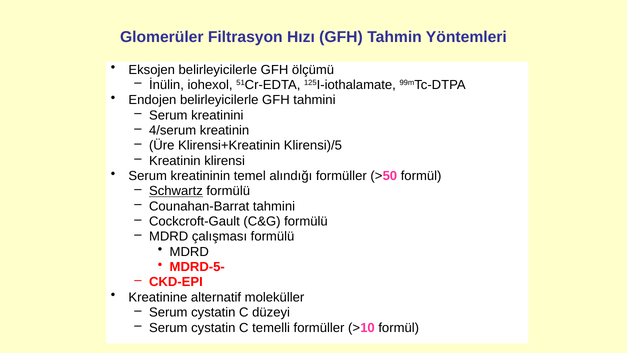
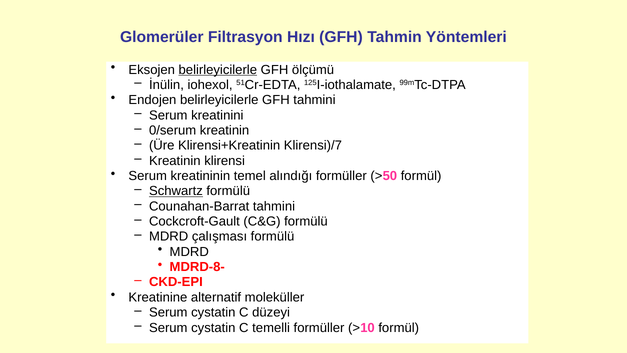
belirleyicilerle underline: none -> present (218, 70)
4/serum: 4/serum -> 0/serum (173, 130)
Klirensi)/5: Klirensi)/5 -> Klirensi)/7 (313, 145)
MDRD-5-: MDRD-5- -> MDRD-8- (197, 267)
